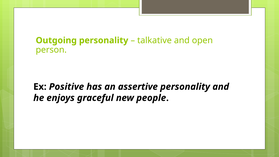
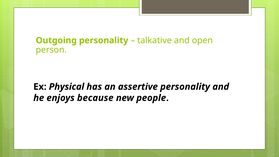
Positive: Positive -> Physical (67, 87)
graceful: graceful -> because (95, 98)
